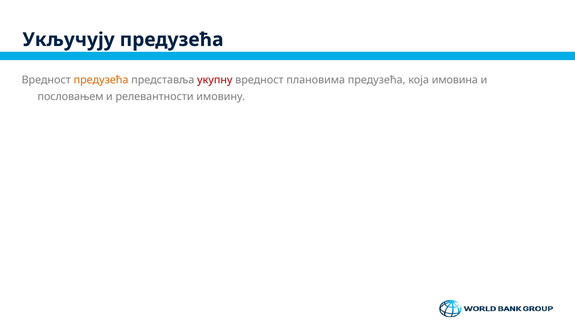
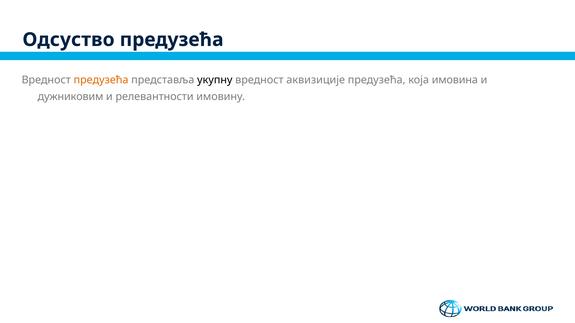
Укључују: Укључују -> Одсуство (69, 40)
укупну colour: red -> black (215, 80)
плановима: плановима -> аквизиције (316, 80)
пословањем: пословањем -> дужниковим (71, 97)
